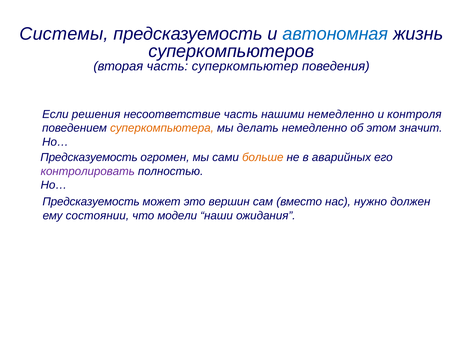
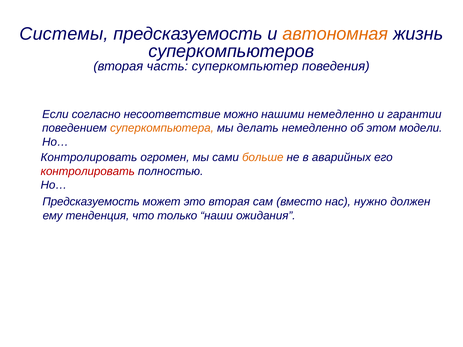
автономная colour: blue -> orange (335, 34)
решения: решения -> согласно (96, 114)
несоответствие часть: часть -> можно (241, 114)
контроля: контроля -> гарантии (414, 114)
значит: значит -> модели (421, 128)
Предсказуемость: Предсказуемость -> Контролировать (89, 157)
контролировать colour: purple -> red (88, 171)
это вершин: вершин -> вторая (229, 202)
состоянии: состоянии -> тенденция (97, 216)
модели: модели -> только (177, 216)
